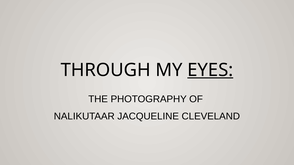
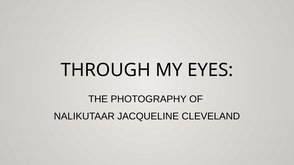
EYES underline: present -> none (210, 70)
